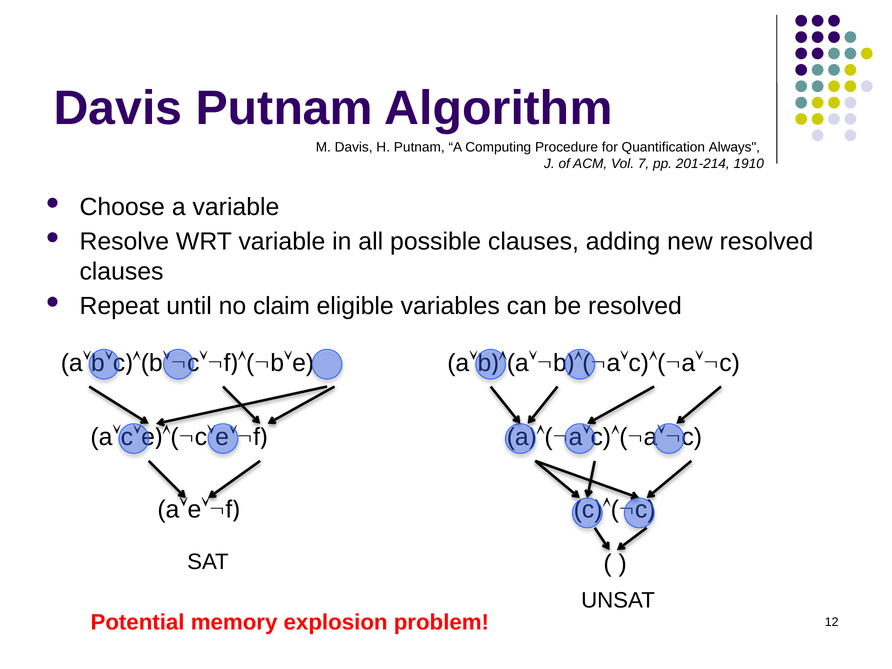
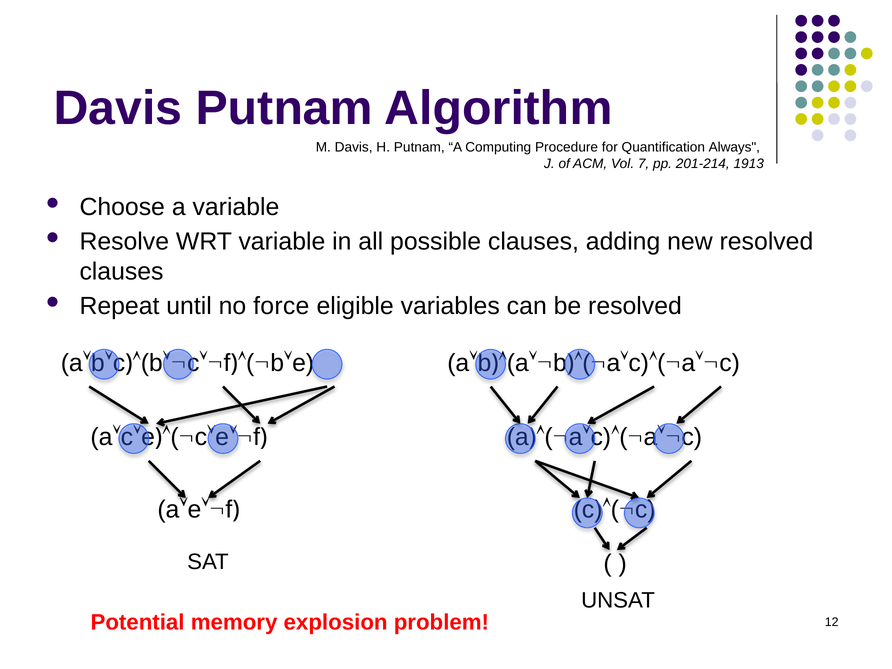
1910: 1910 -> 1913 (749, 164)
claim: claim -> force (281, 306)
